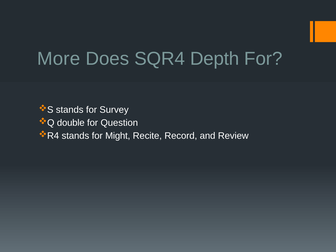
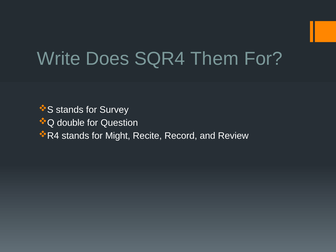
More: More -> Write (59, 59)
Depth: Depth -> Them (214, 59)
